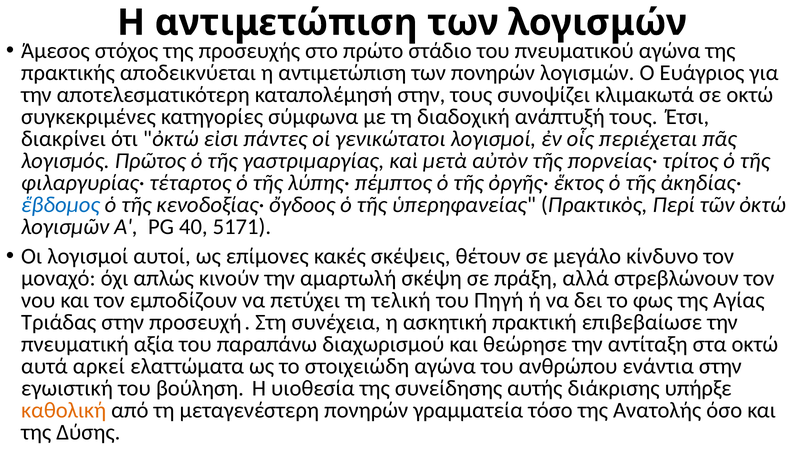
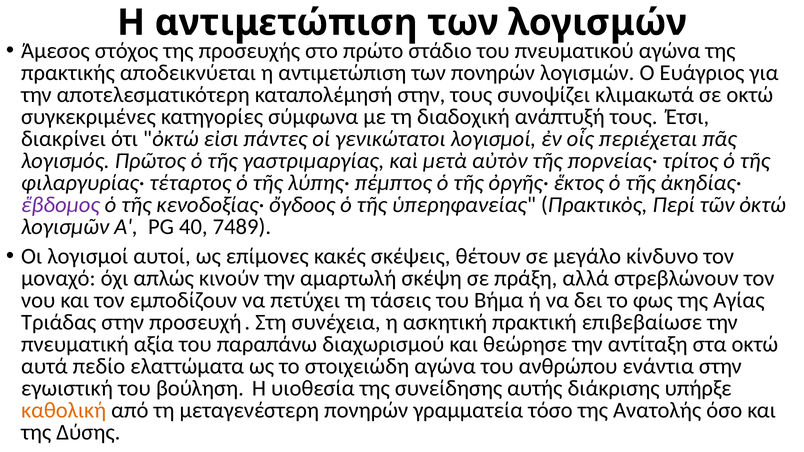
ἕβδομος colour: blue -> purple (60, 205)
5171: 5171 -> 7489 (242, 227)
τελική: τελική -> τάσεις (401, 301)
Πηγή: Πηγή -> Βήμα (499, 301)
αρκεί: αρκεί -> πεδίο (99, 367)
